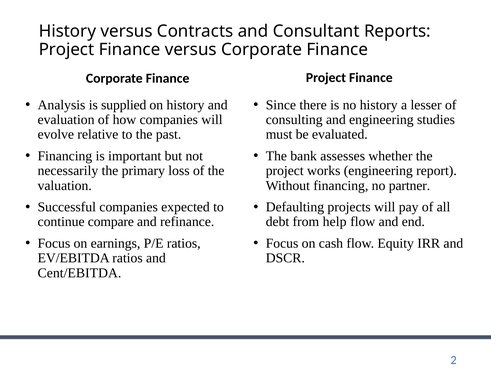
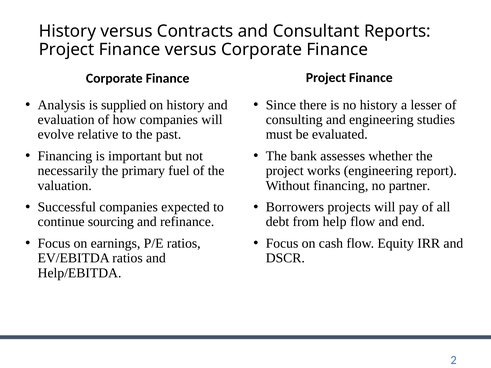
loss: loss -> fuel (179, 171)
Defaulting: Defaulting -> Borrowers (295, 207)
compare: compare -> sourcing (111, 222)
Cent/EBITDA: Cent/EBITDA -> Help/EBITDA (80, 273)
